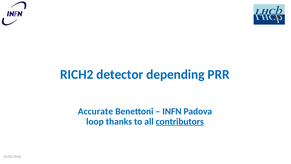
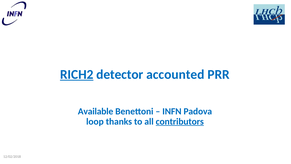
RICH2 underline: none -> present (77, 74)
depending: depending -> accounted (175, 74)
Accurate: Accurate -> Available (96, 111)
